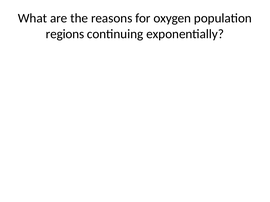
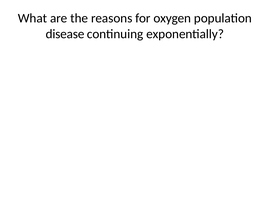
regions: regions -> disease (65, 34)
